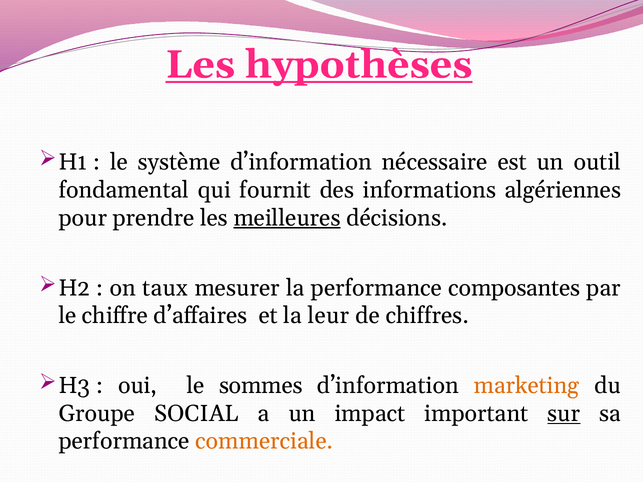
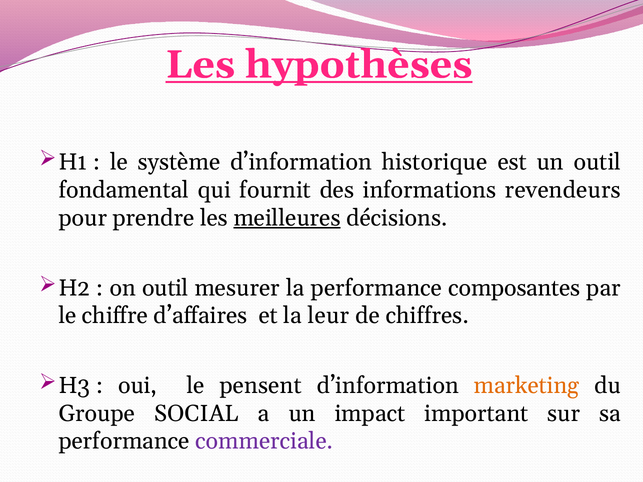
nécessaire: nécessaire -> historique (435, 162)
algériennes: algériennes -> revendeurs (563, 190)
on taux: taux -> outil (165, 288)
sommes: sommes -> pensent (261, 386)
sur underline: present -> none (564, 414)
commerciale colour: orange -> purple (264, 442)
